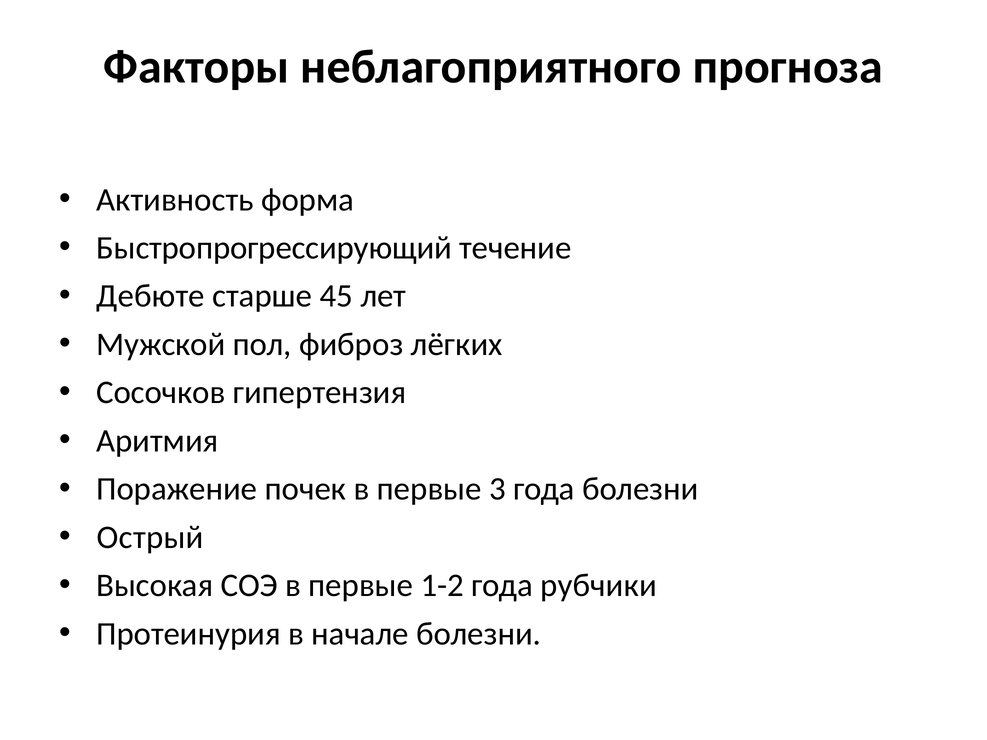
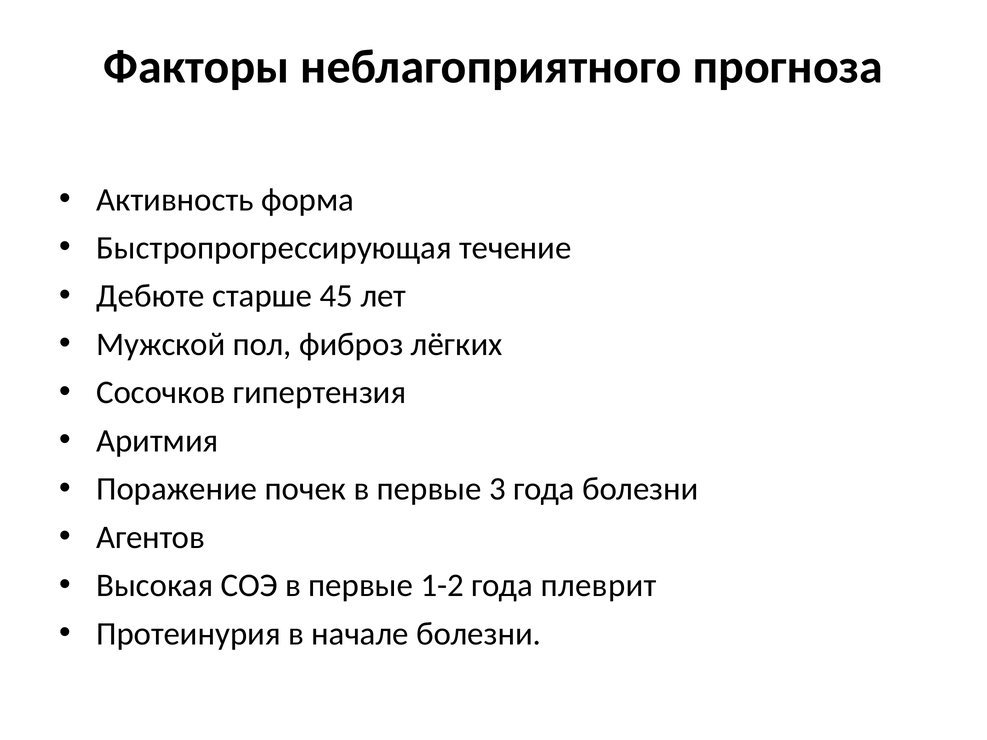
Быстропрогрессирующий: Быстропрогрессирующий -> Быстропрогрессирующая (274, 248)
Острый: Острый -> Агентов (151, 538)
рубчики: рубчики -> плеврит (599, 586)
